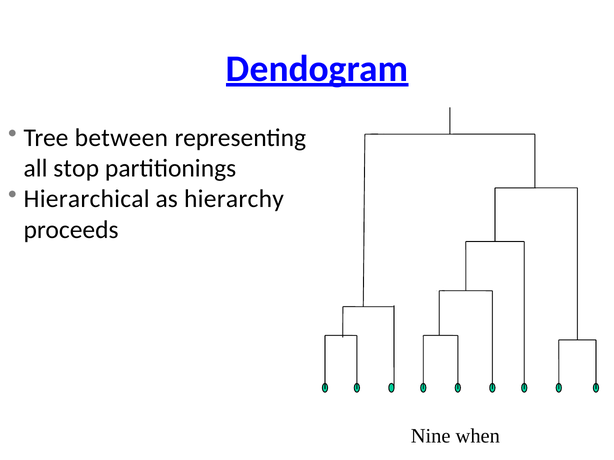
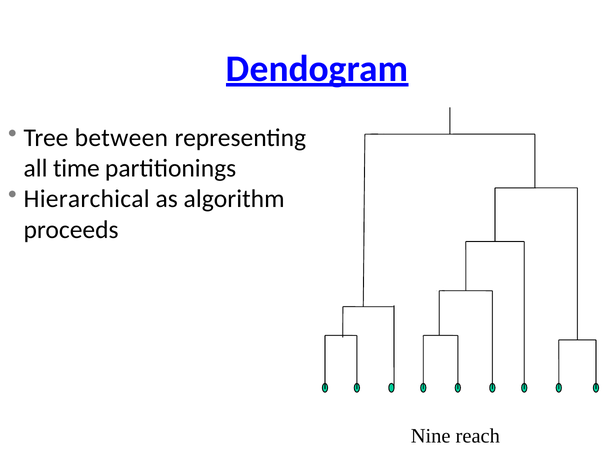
stop: stop -> time (76, 169)
hierarchy: hierarchy -> algorithm (234, 199)
when: when -> reach (478, 436)
